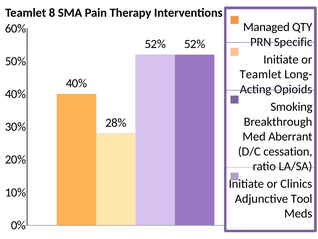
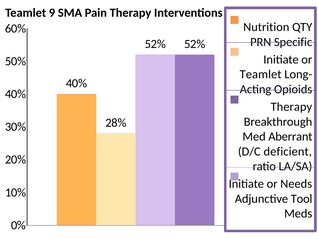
8: 8 -> 9 (52, 13)
Managed: Managed -> Nutrition (266, 27)
Smoking: Smoking -> Therapy (291, 107)
cessation: cessation -> deficient (288, 151)
Clinics: Clinics -> Needs (296, 183)
